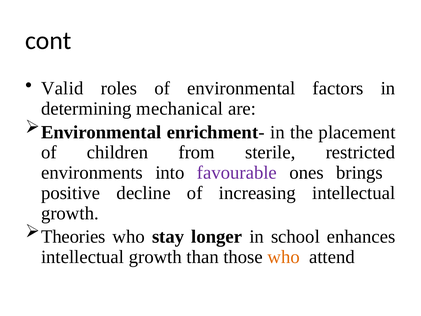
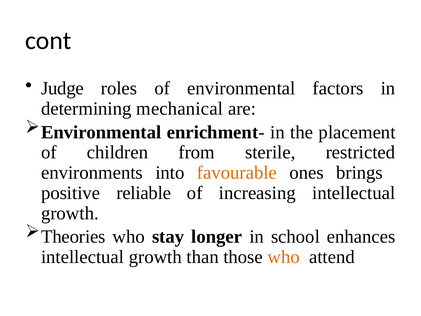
Valid: Valid -> Judge (62, 88)
favourable colour: purple -> orange (237, 173)
decline: decline -> reliable (144, 193)
